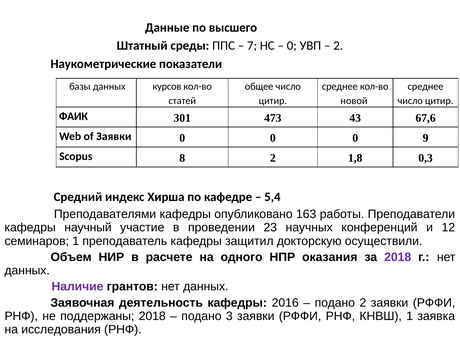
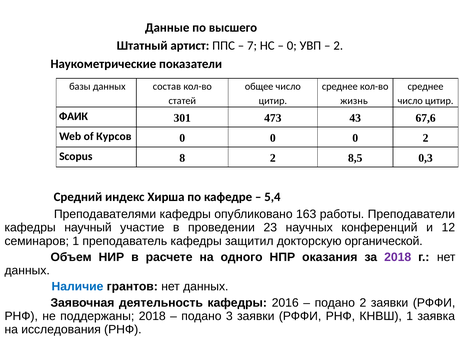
среды: среды -> артист (190, 46)
курсов: курсов -> состав (167, 87)
новой: новой -> жизнь (354, 101)
of Заявки: Заявки -> Курсов (114, 136)
0 9: 9 -> 2 (426, 138)
1,8: 1,8 -> 8,5 (355, 158)
осуществили: осуществили -> органической (384, 241)
Наличие colour: purple -> blue (77, 287)
